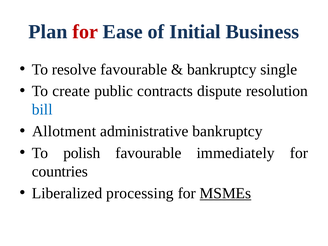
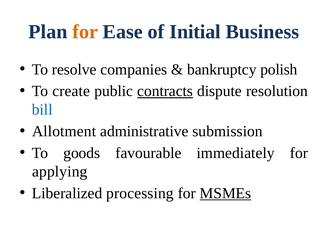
for colour: red -> orange (85, 32)
resolve favourable: favourable -> companies (134, 69)
single: single -> polish (279, 69)
contracts underline: none -> present (165, 91)
administrative bankruptcy: bankruptcy -> submission (228, 131)
polish: polish -> goods (82, 153)
countries: countries -> applying (60, 172)
